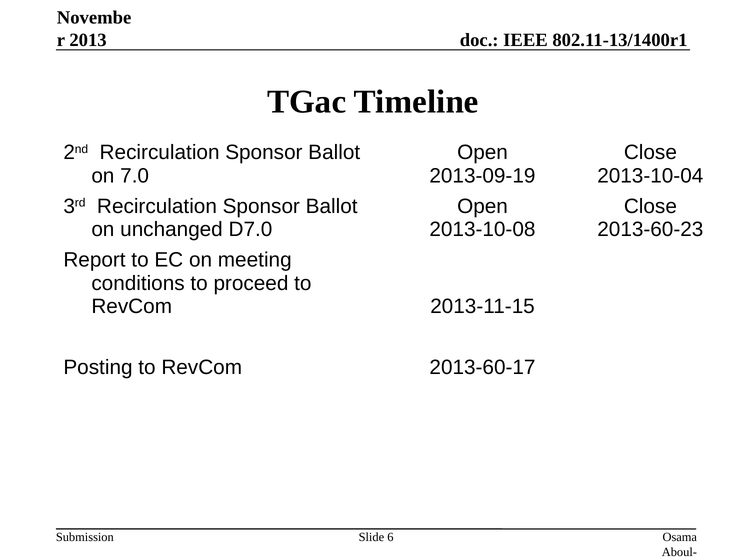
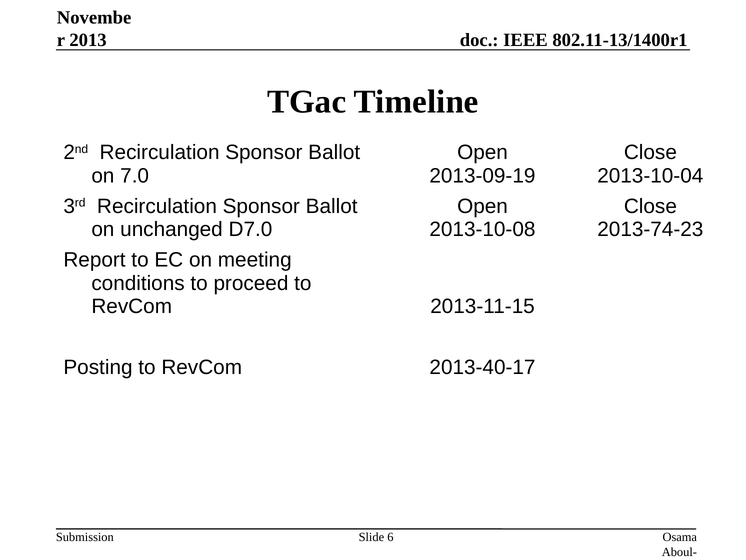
2013-60-23: 2013-60-23 -> 2013-74-23 (650, 229)
2013-60-17: 2013-60-17 -> 2013-40-17 (482, 367)
